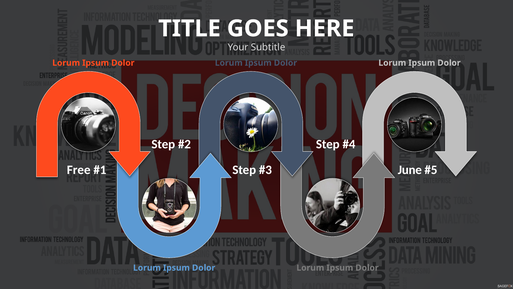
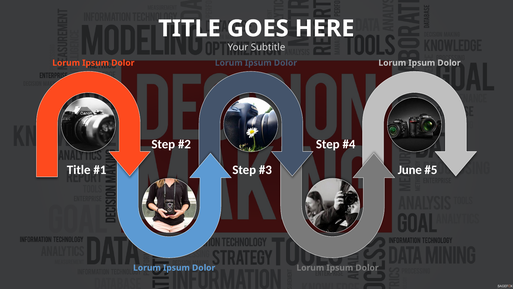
Free: Free -> Title (79, 170)
